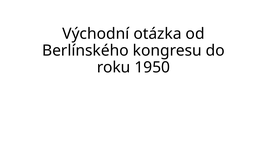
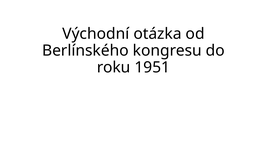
1950: 1950 -> 1951 (152, 68)
